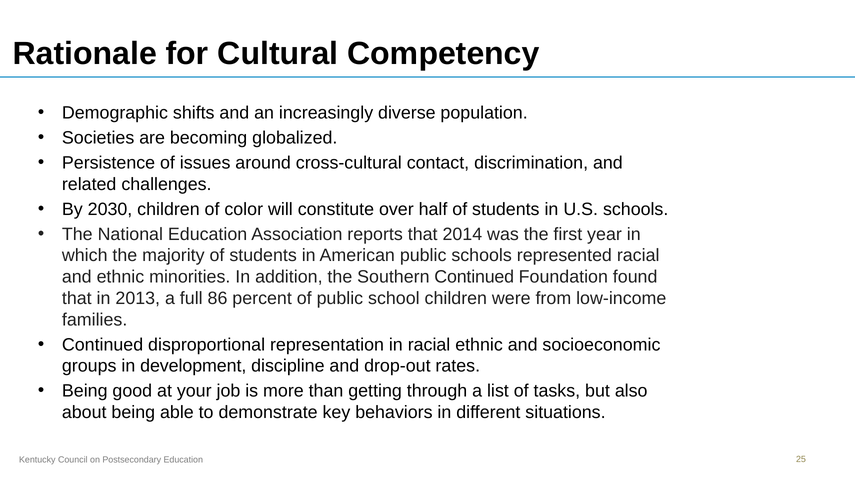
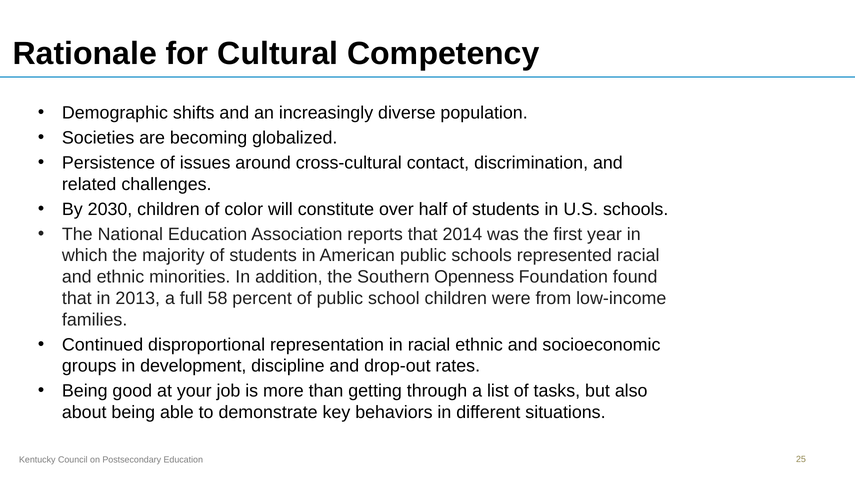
Southern Continued: Continued -> Openness (474, 277)
86: 86 -> 58 (217, 298)
